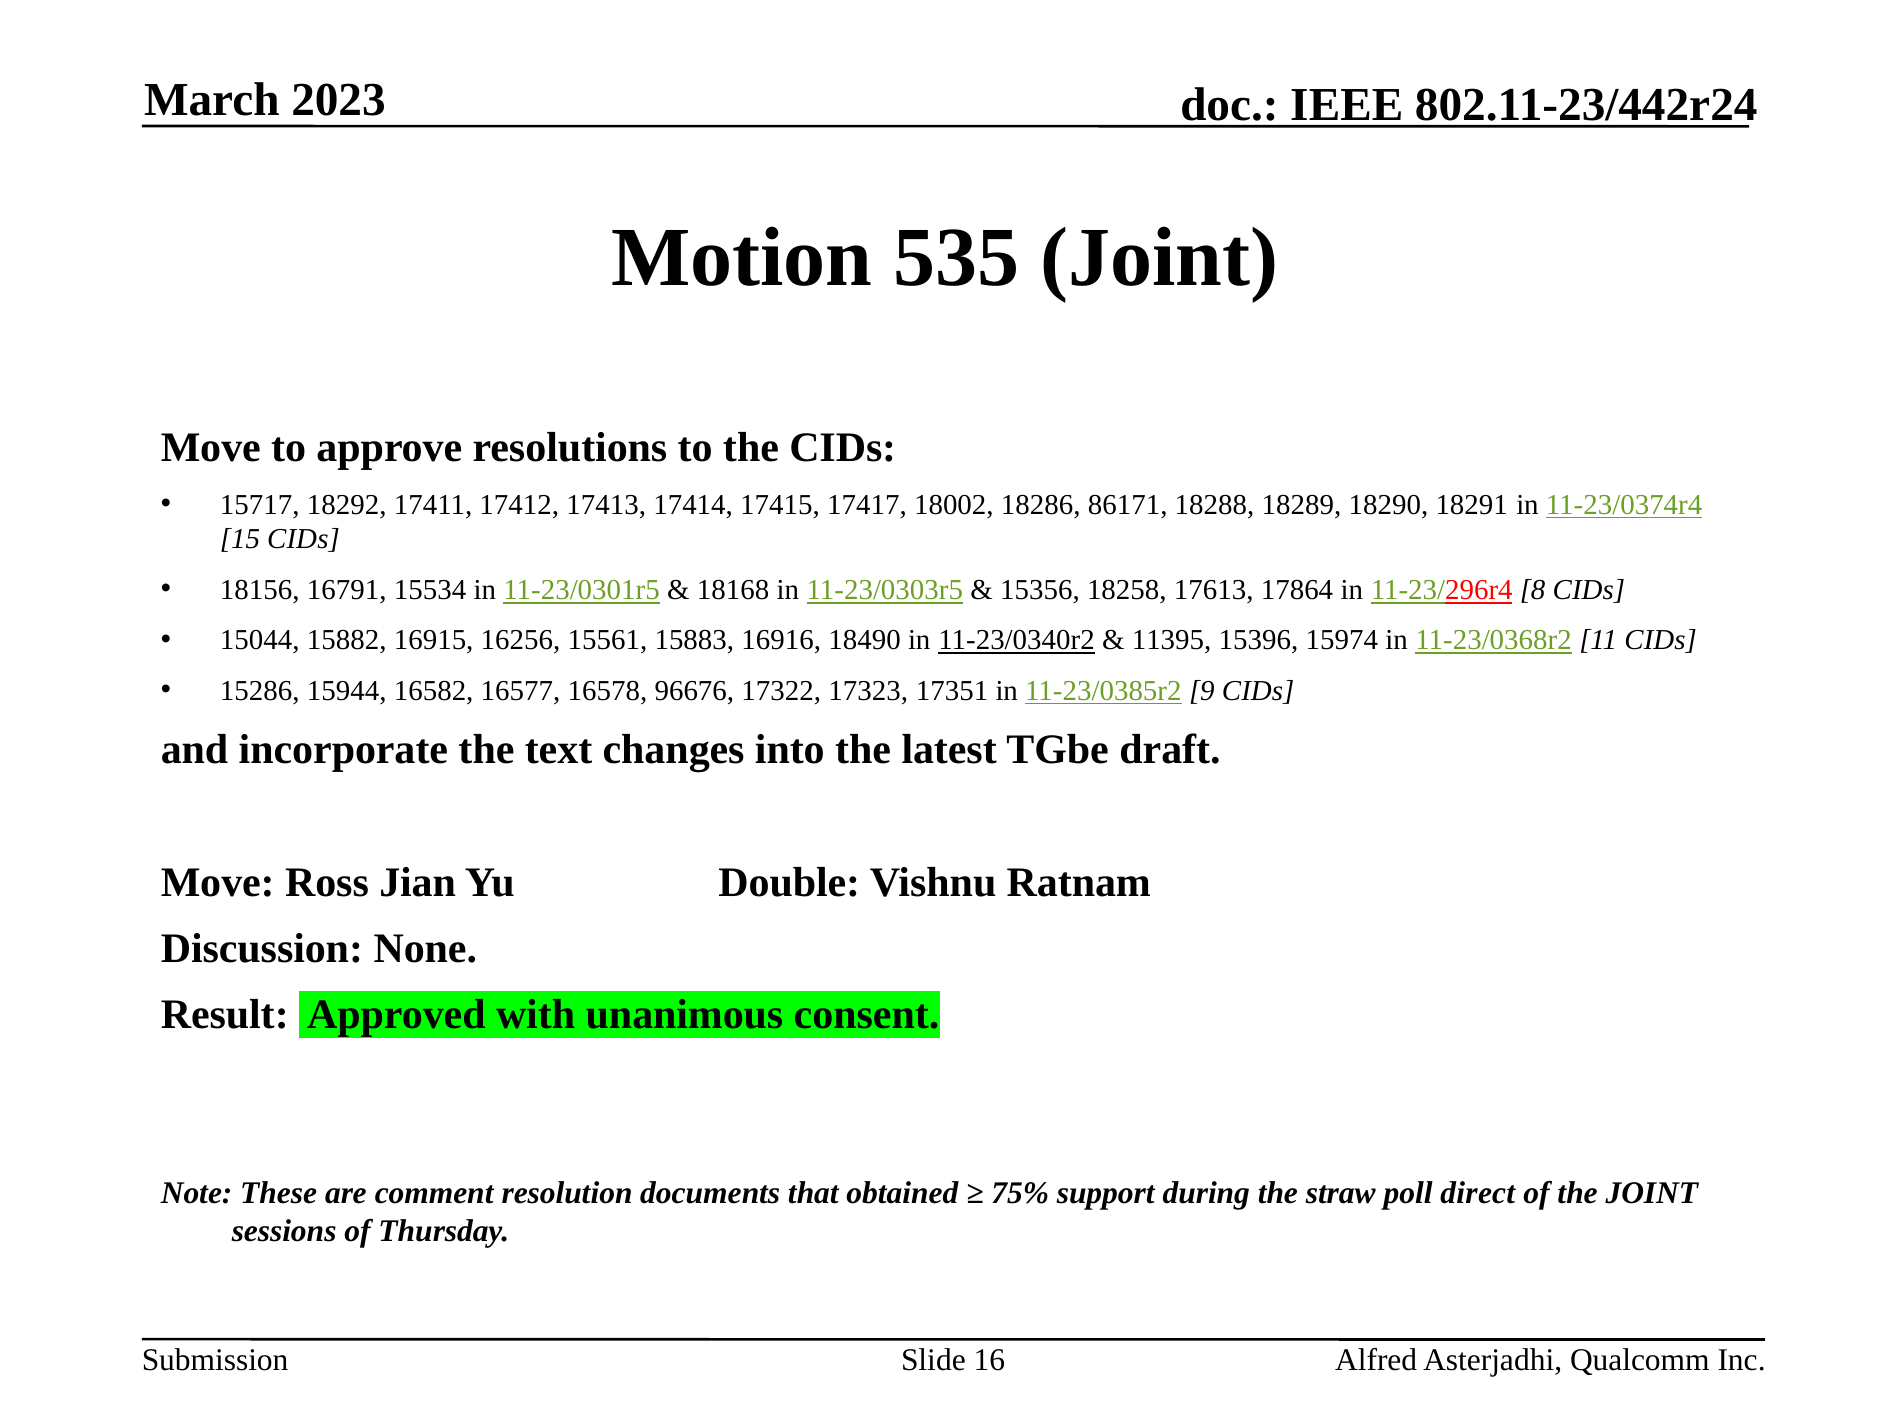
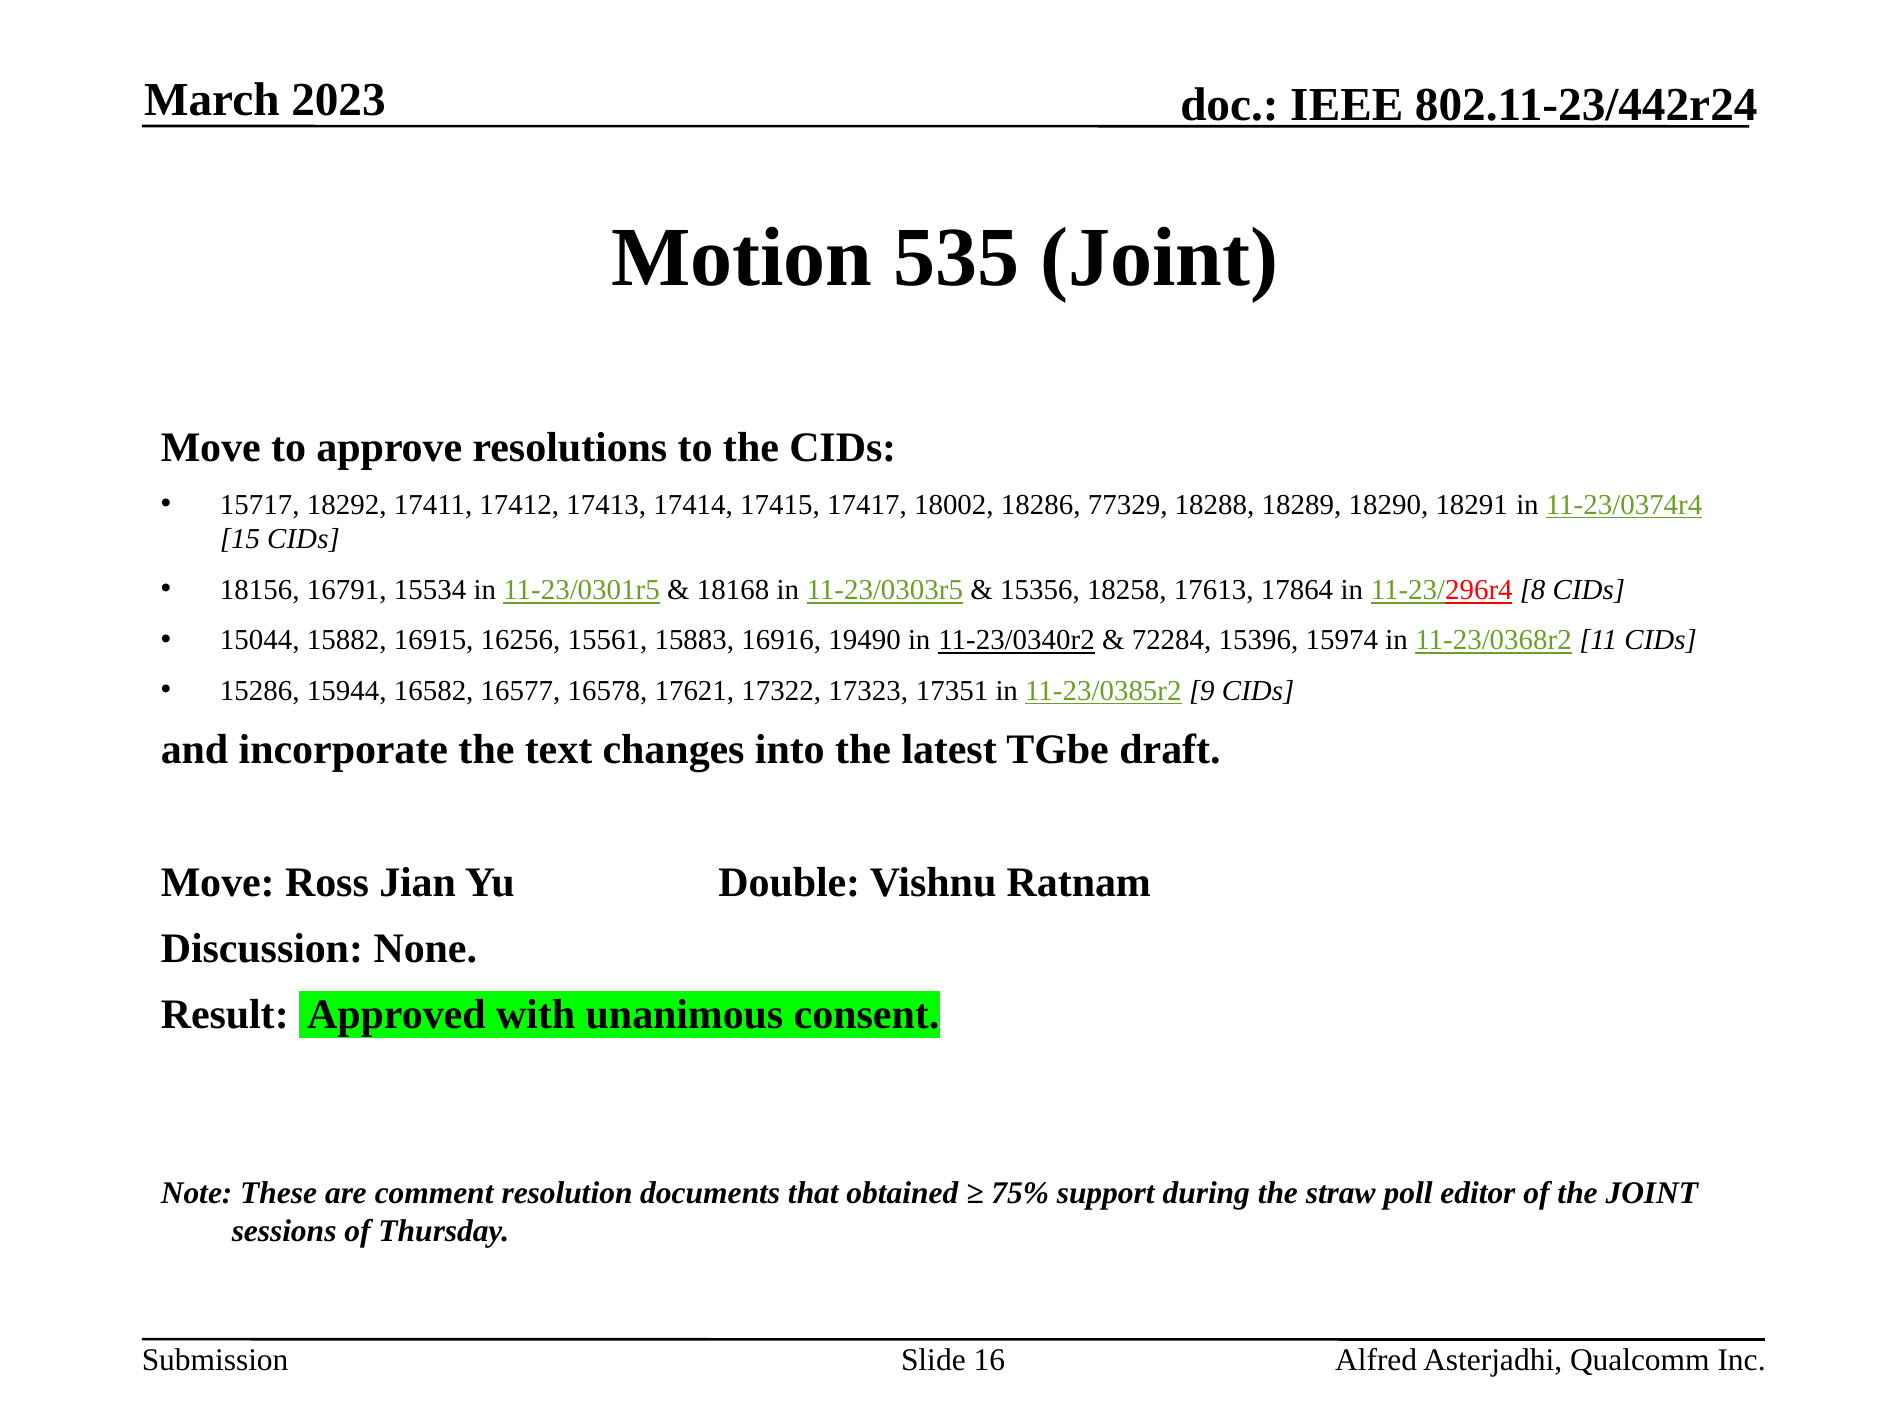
86171: 86171 -> 77329 (1128, 505)
18490: 18490 -> 19490 (865, 640)
11395: 11395 -> 72284 (1172, 640)
96676: 96676 -> 17621 (694, 691)
direct: direct -> editor (1478, 1194)
